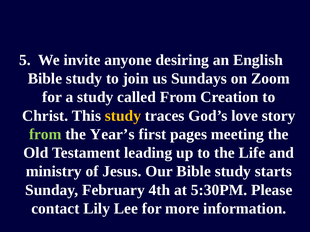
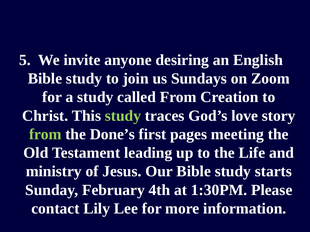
study colour: yellow -> light green (123, 116)
Year’s: Year’s -> Done’s (112, 135)
5:30PM: 5:30PM -> 1:30PM (219, 190)
